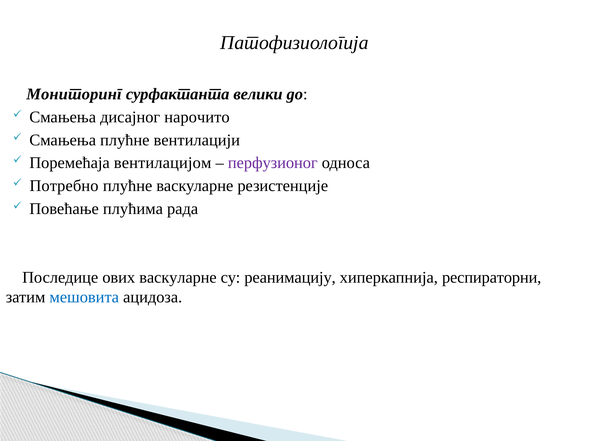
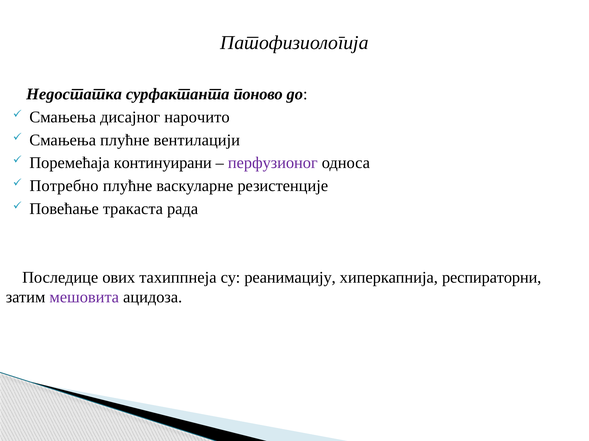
Мониторинг: Мониторинг -> Недостатка (74, 94)
велики: велики -> поново (258, 94)
вентилацијом: вентилацијом -> континуирани (163, 163)
плућима: плућима -> тракаста (133, 209)
ових васкуларне: васкуларне -> тахиппнеја (178, 278)
мешовита colour: blue -> purple (84, 298)
